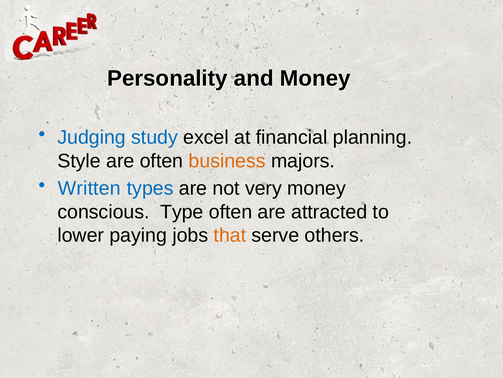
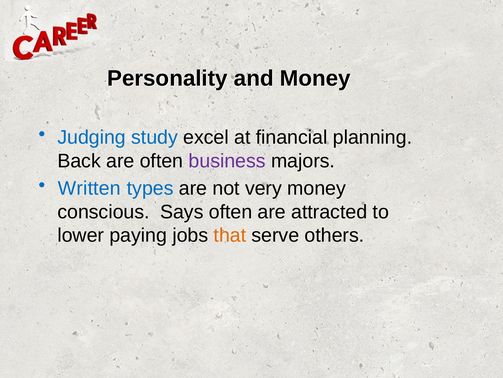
Style: Style -> Back (79, 161)
business colour: orange -> purple (227, 161)
Type: Type -> Says (182, 212)
